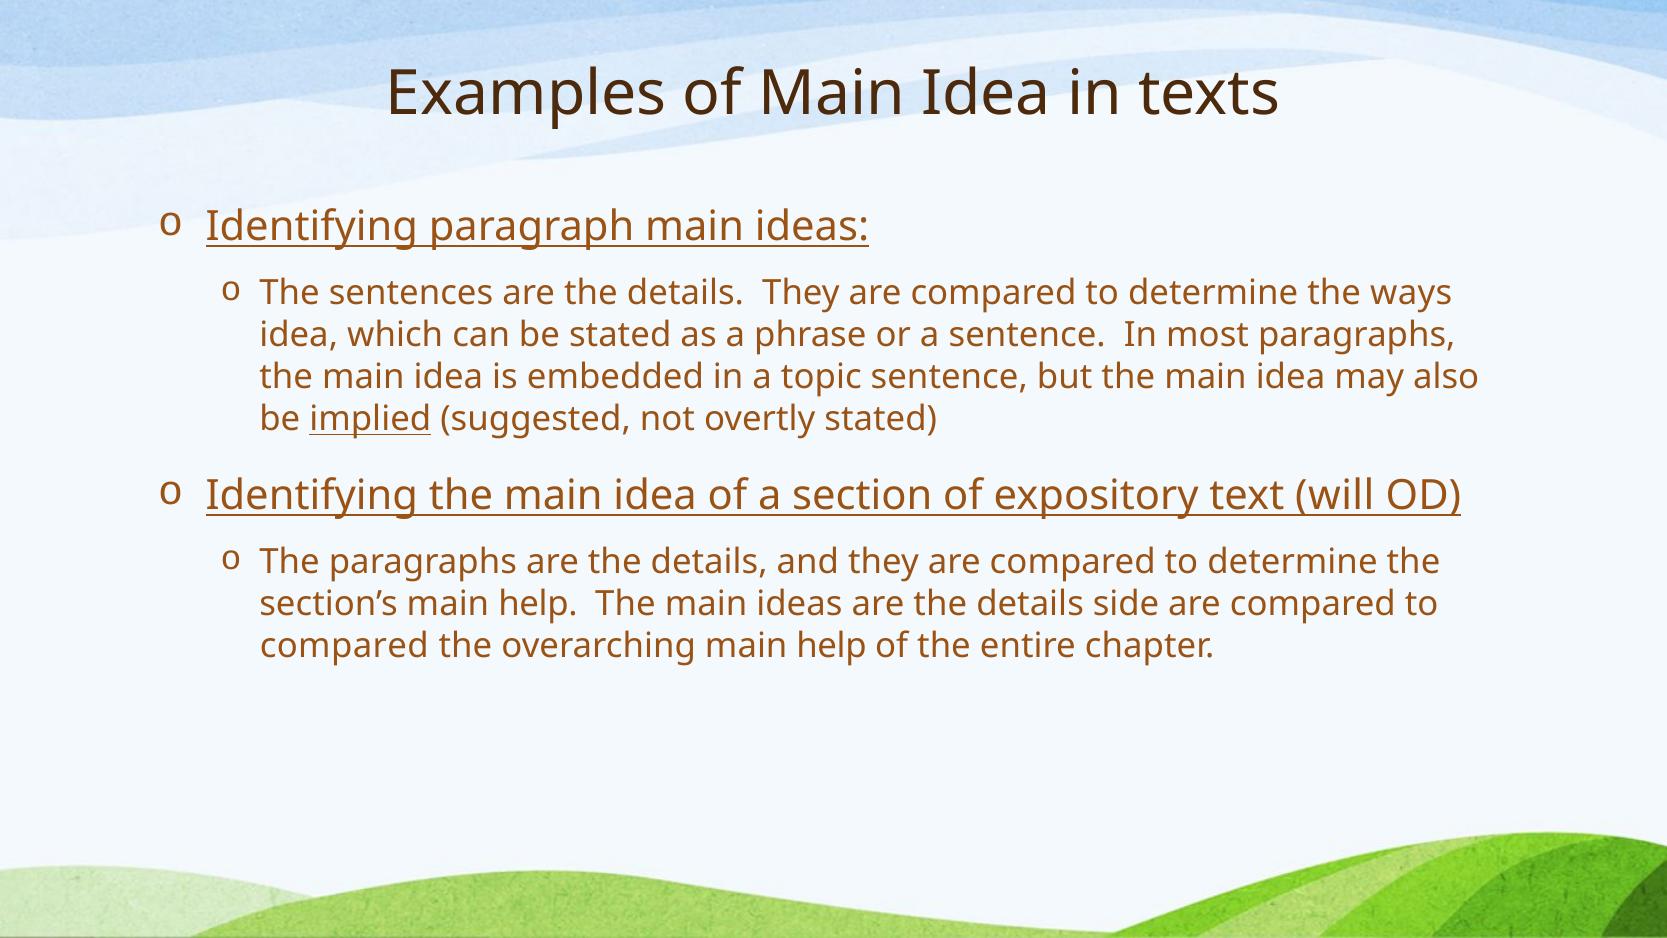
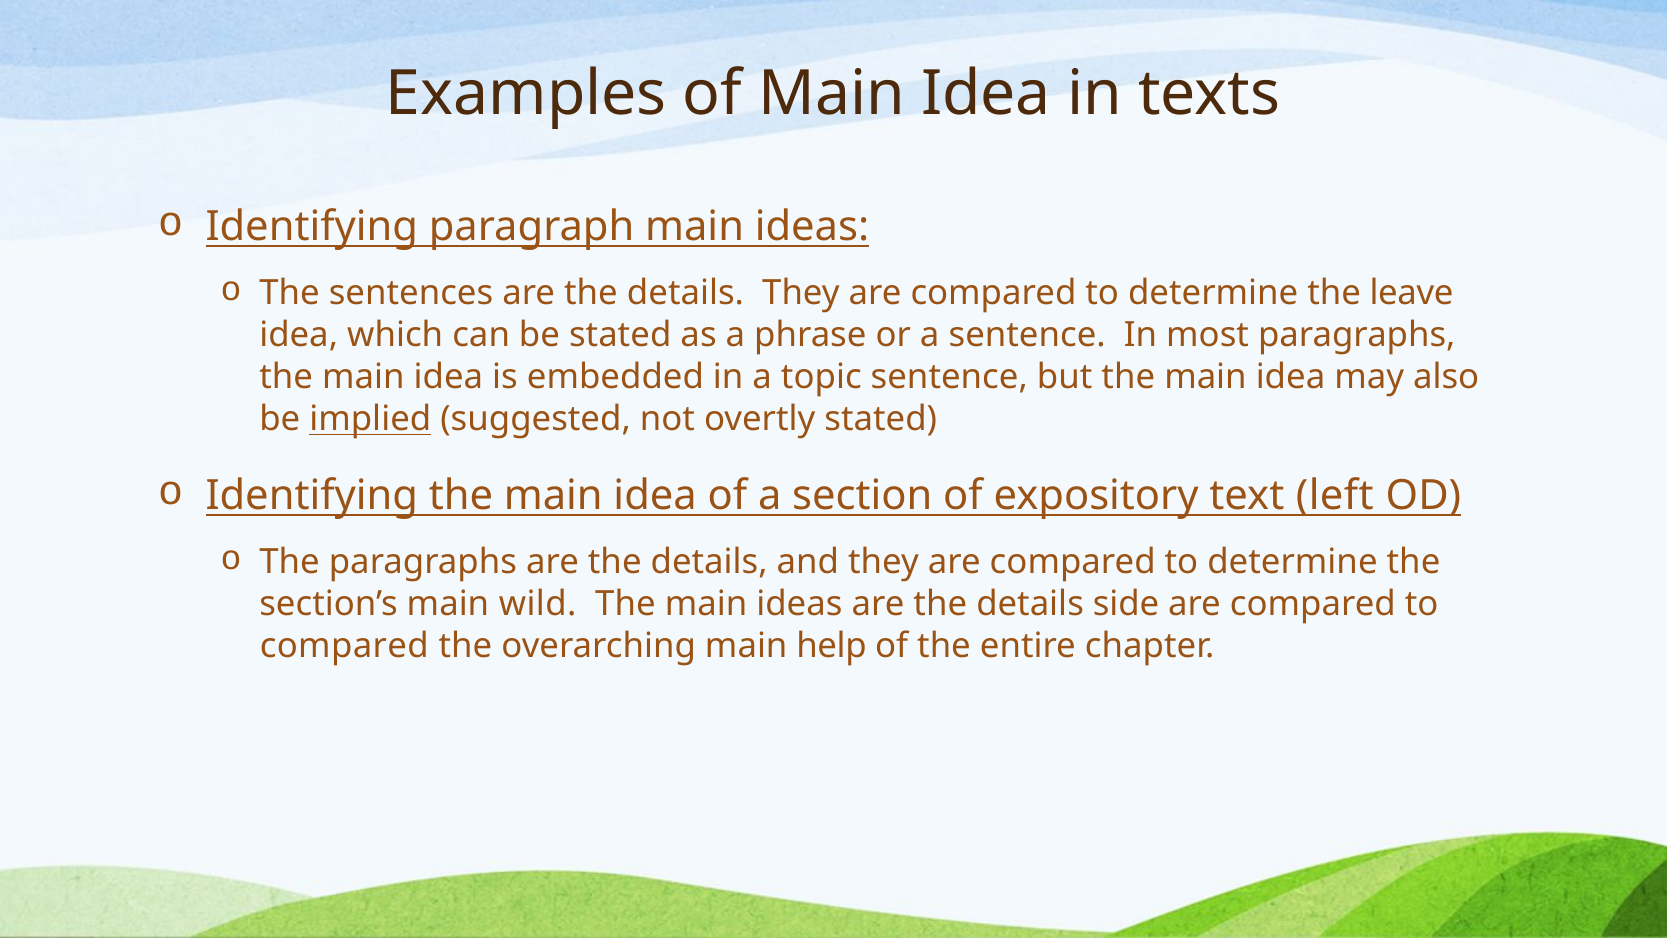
ways: ways -> leave (1412, 293)
will: will -> left (1335, 496)
section’s main help: help -> wild (538, 604)
